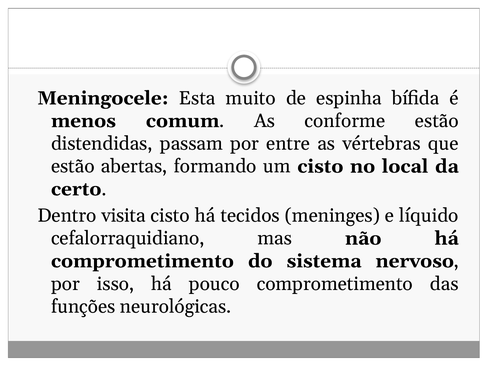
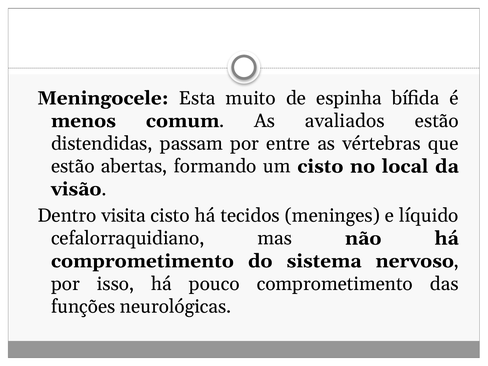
conforme: conforme -> avaliados (345, 121)
certo: certo -> visão (76, 189)
